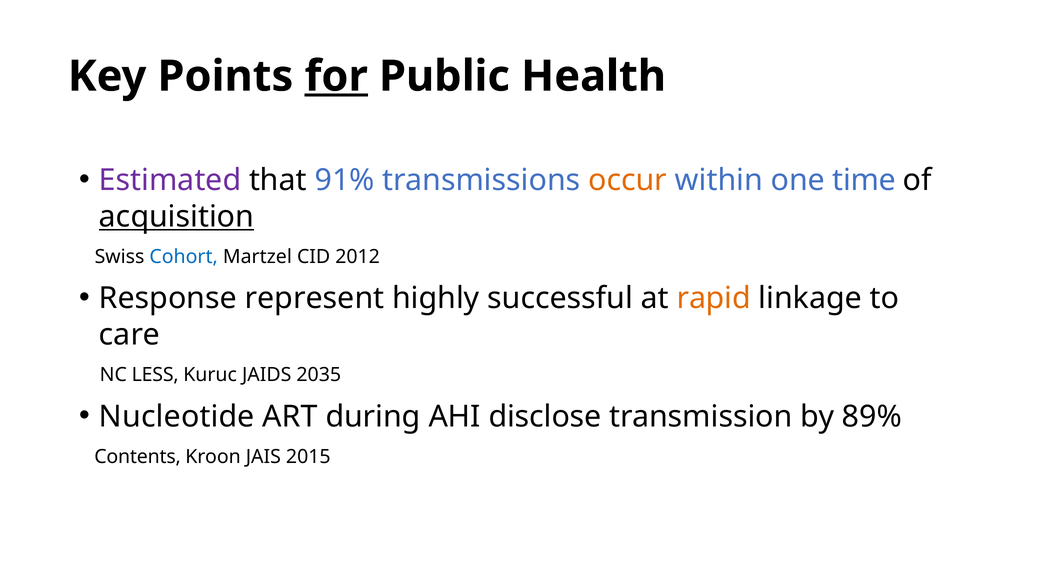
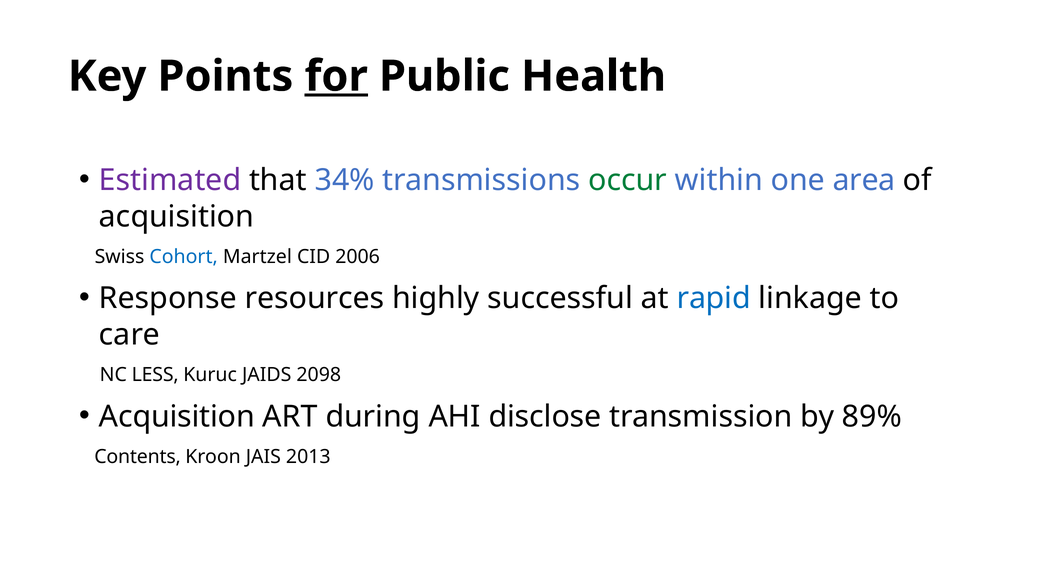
91%: 91% -> 34% (345, 180)
occur colour: orange -> green (628, 180)
time: time -> area (864, 180)
acquisition underline: present -> none (176, 217)
2012: 2012 -> 2006 (358, 257)
represent: represent -> resources (315, 298)
rapid colour: orange -> blue (714, 298)
2035: 2035 -> 2098 (319, 375)
Nucleotide: Nucleotide -> Acquisition (177, 417)
2015: 2015 -> 2013 (308, 457)
